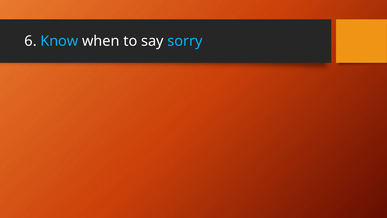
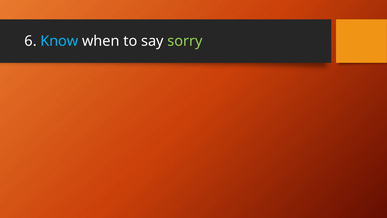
sorry colour: light blue -> light green (185, 41)
